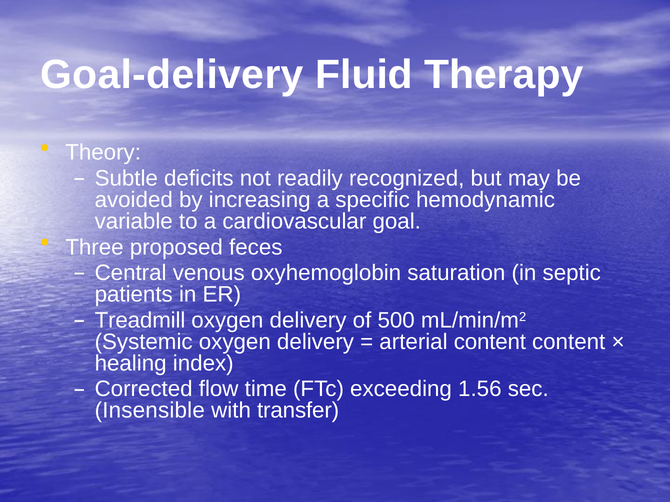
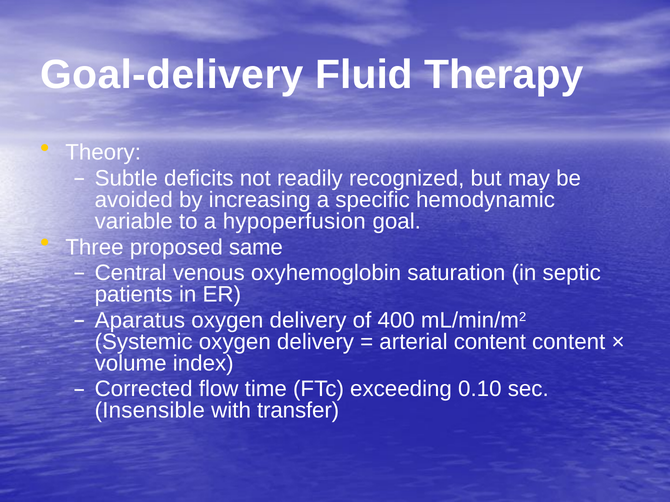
cardiovascular: cardiovascular -> hypoperfusion (294, 222)
feces: feces -> same (256, 247)
Treadmill: Treadmill -> Aparatus (140, 321)
500: 500 -> 400 (396, 321)
healing: healing -> volume (131, 364)
1.56: 1.56 -> 0.10 (480, 389)
